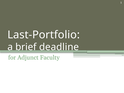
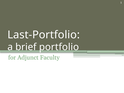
deadline: deadline -> portfolio (59, 47)
